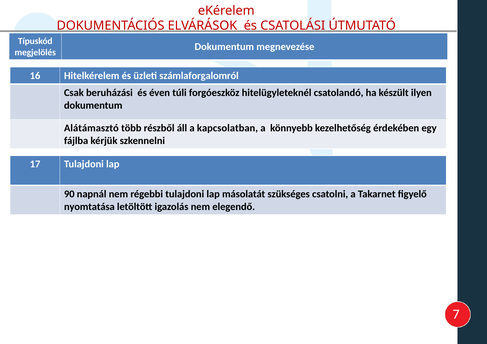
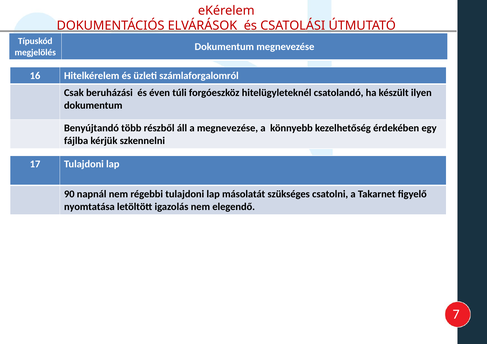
Alátámasztó: Alátámasztó -> Benyújtandó (91, 128)
a kapcsolatban: kapcsolatban -> megnevezése (228, 128)
